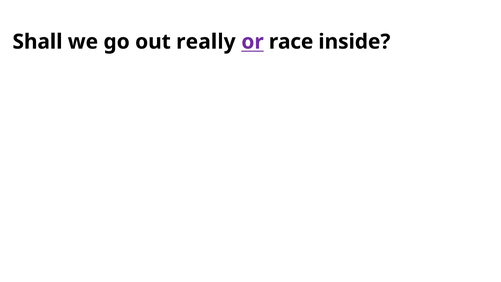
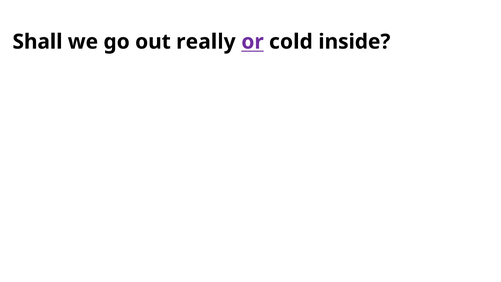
race: race -> cold (291, 42)
